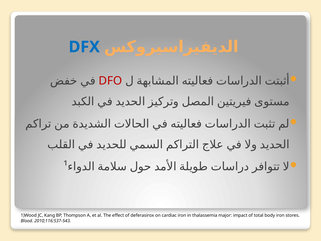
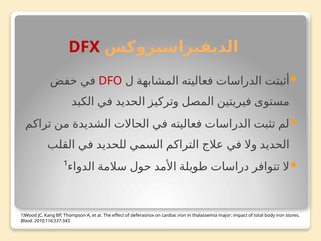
DFX colour: blue -> red (84, 47)
